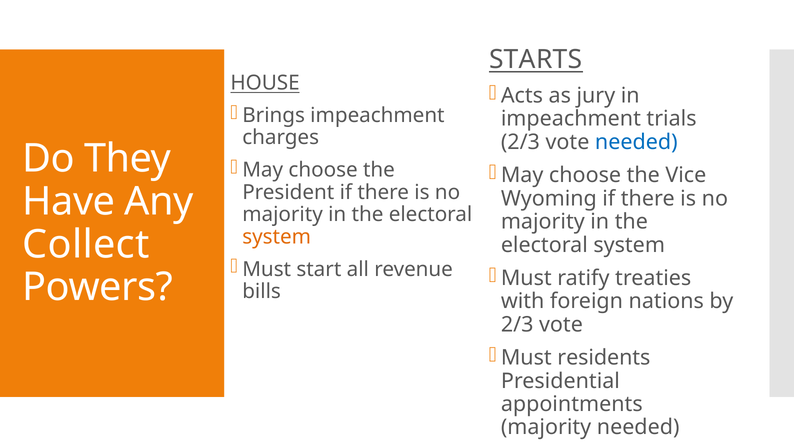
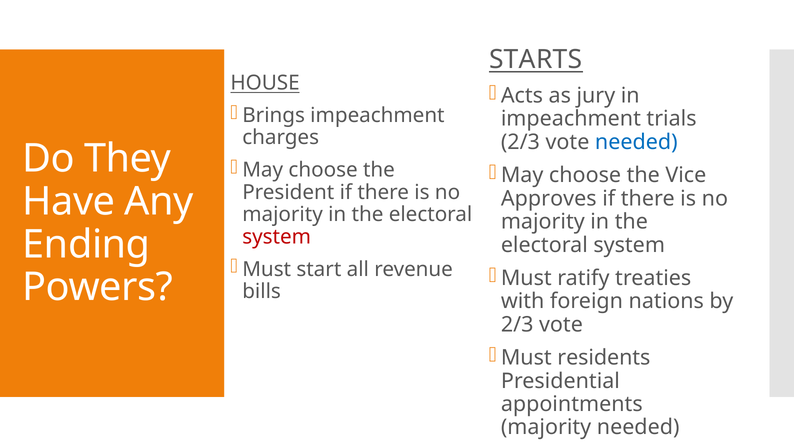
Wyoming: Wyoming -> Approves (549, 198)
system colour: orange -> red (277, 237)
Collect: Collect -> Ending (86, 244)
